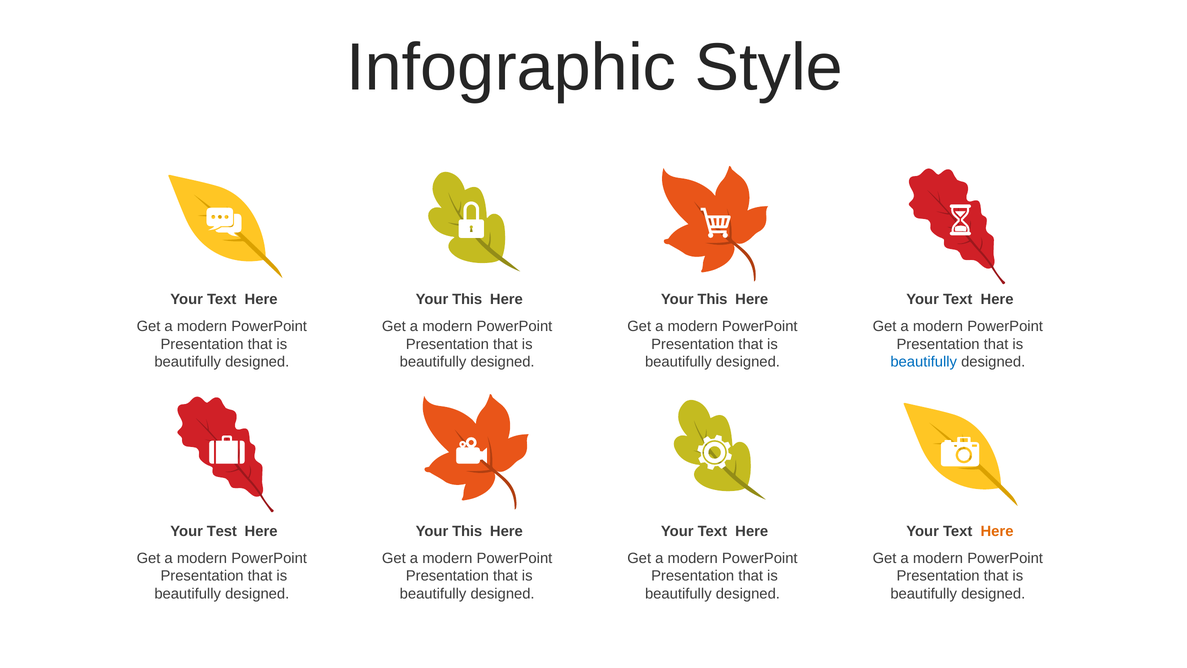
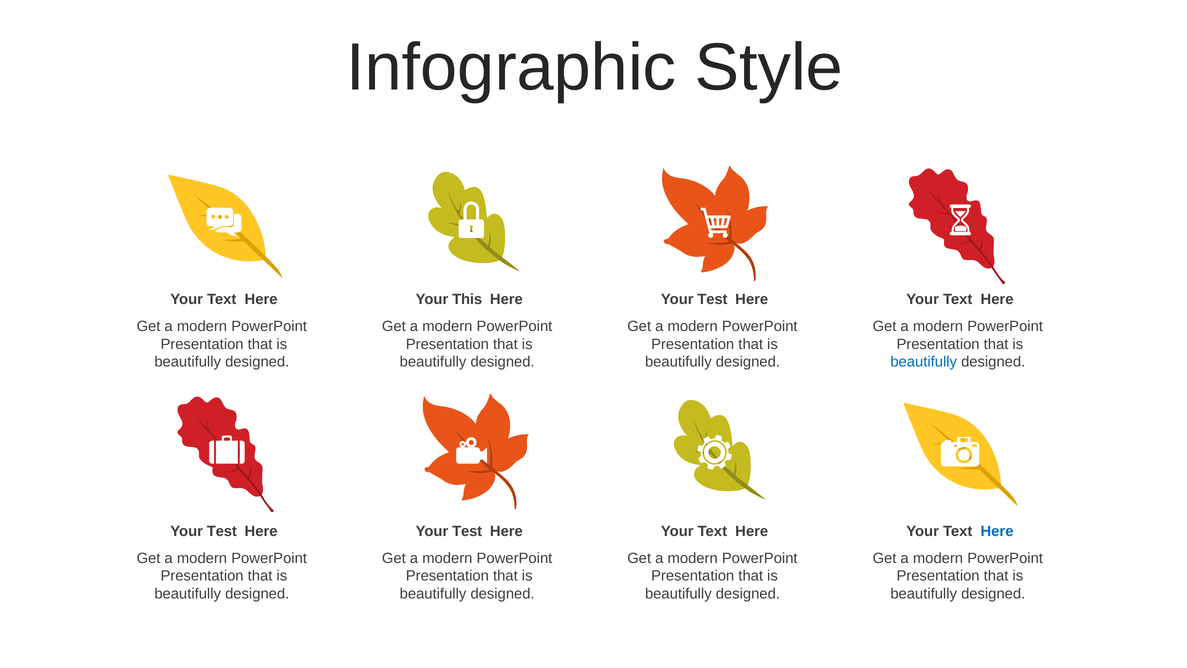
This: This -> Test (712, 299)
This: This -> Test (467, 531)
Here colour: orange -> blue (997, 531)
